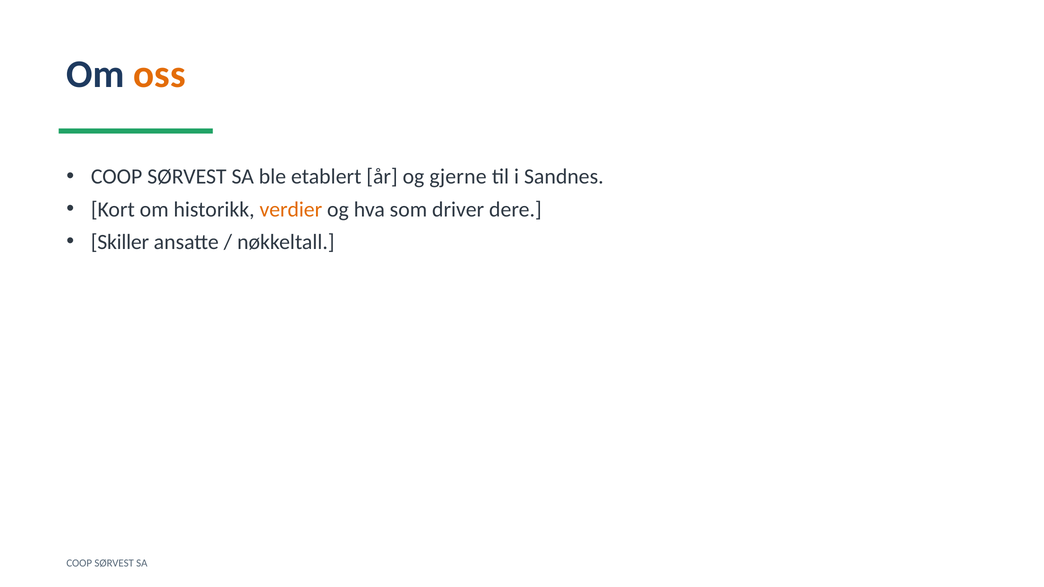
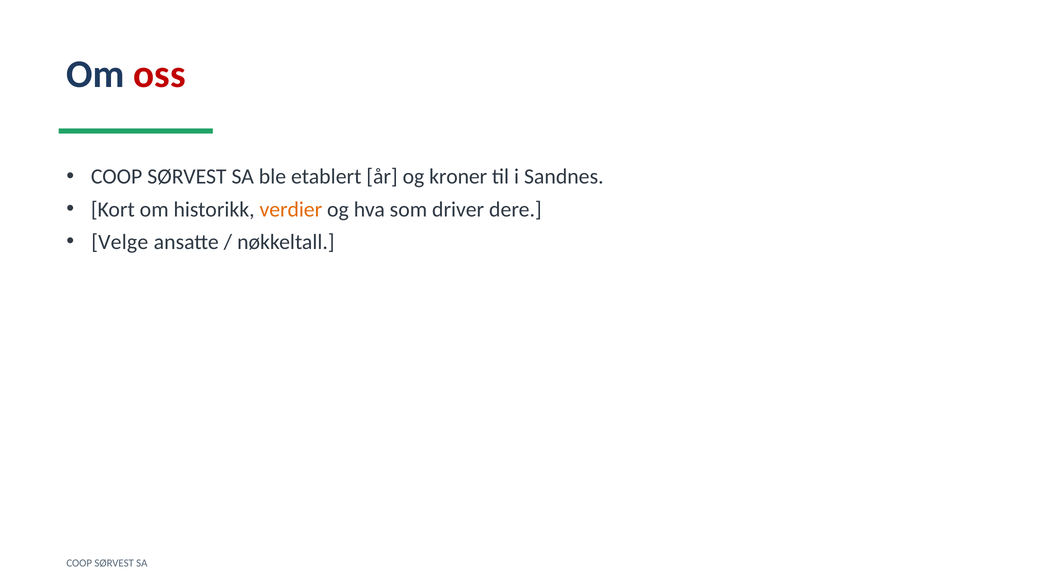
oss colour: orange -> red (160, 75)
gjerne: gjerne -> kroner (458, 177)
Skiller: Skiller -> Velge (120, 242)
